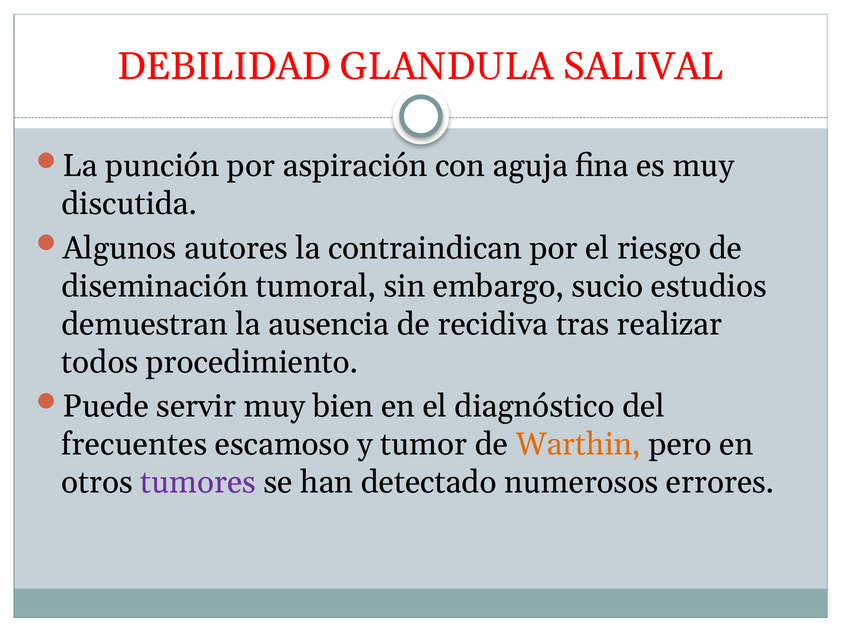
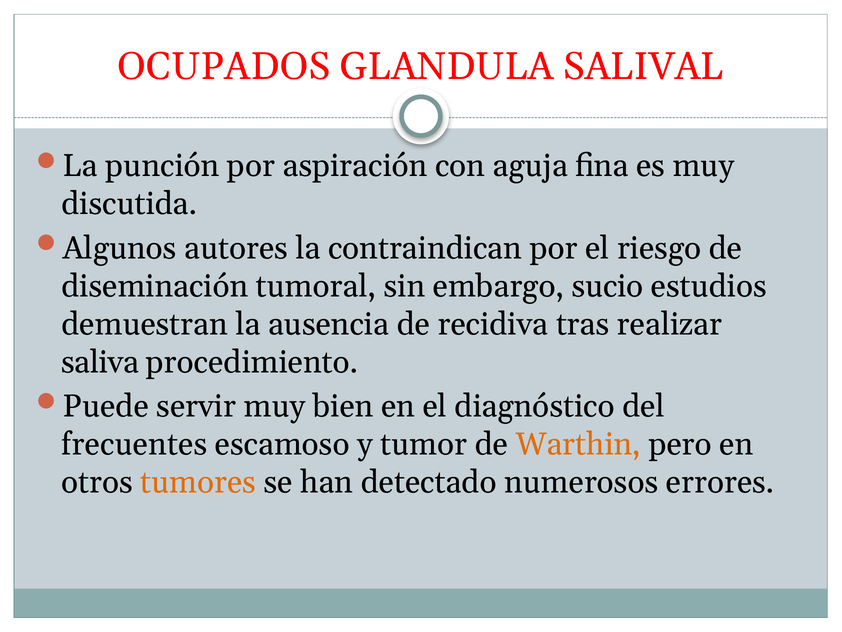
DEBILIDAD: DEBILIDAD -> OCUPADOS (224, 66)
todos: todos -> saliva (100, 362)
tumores colour: purple -> orange (198, 482)
